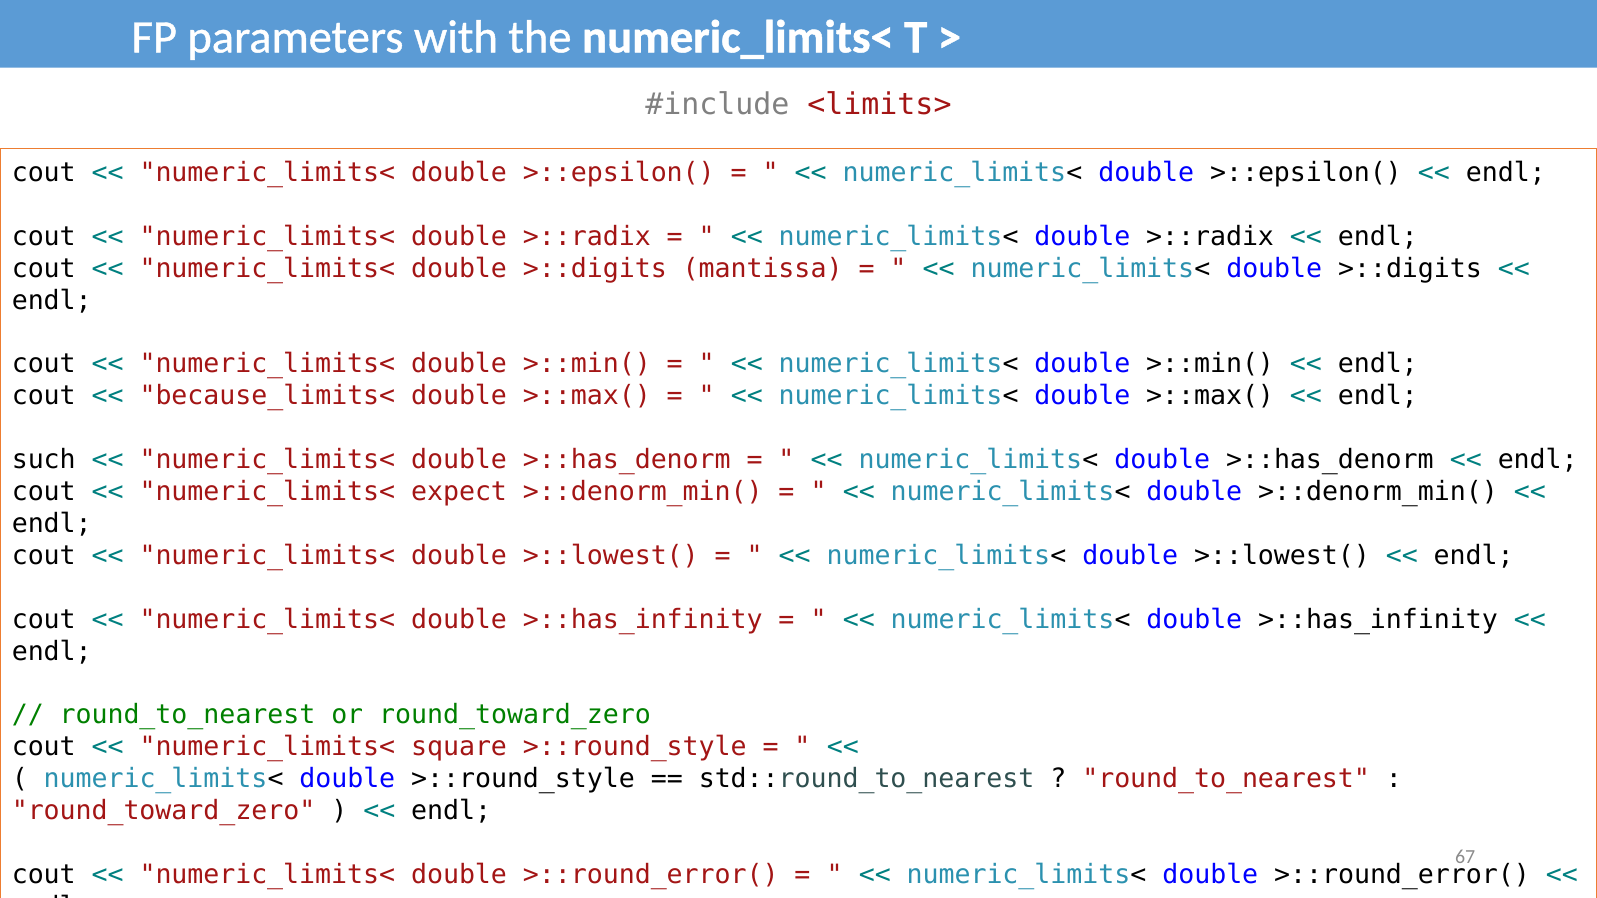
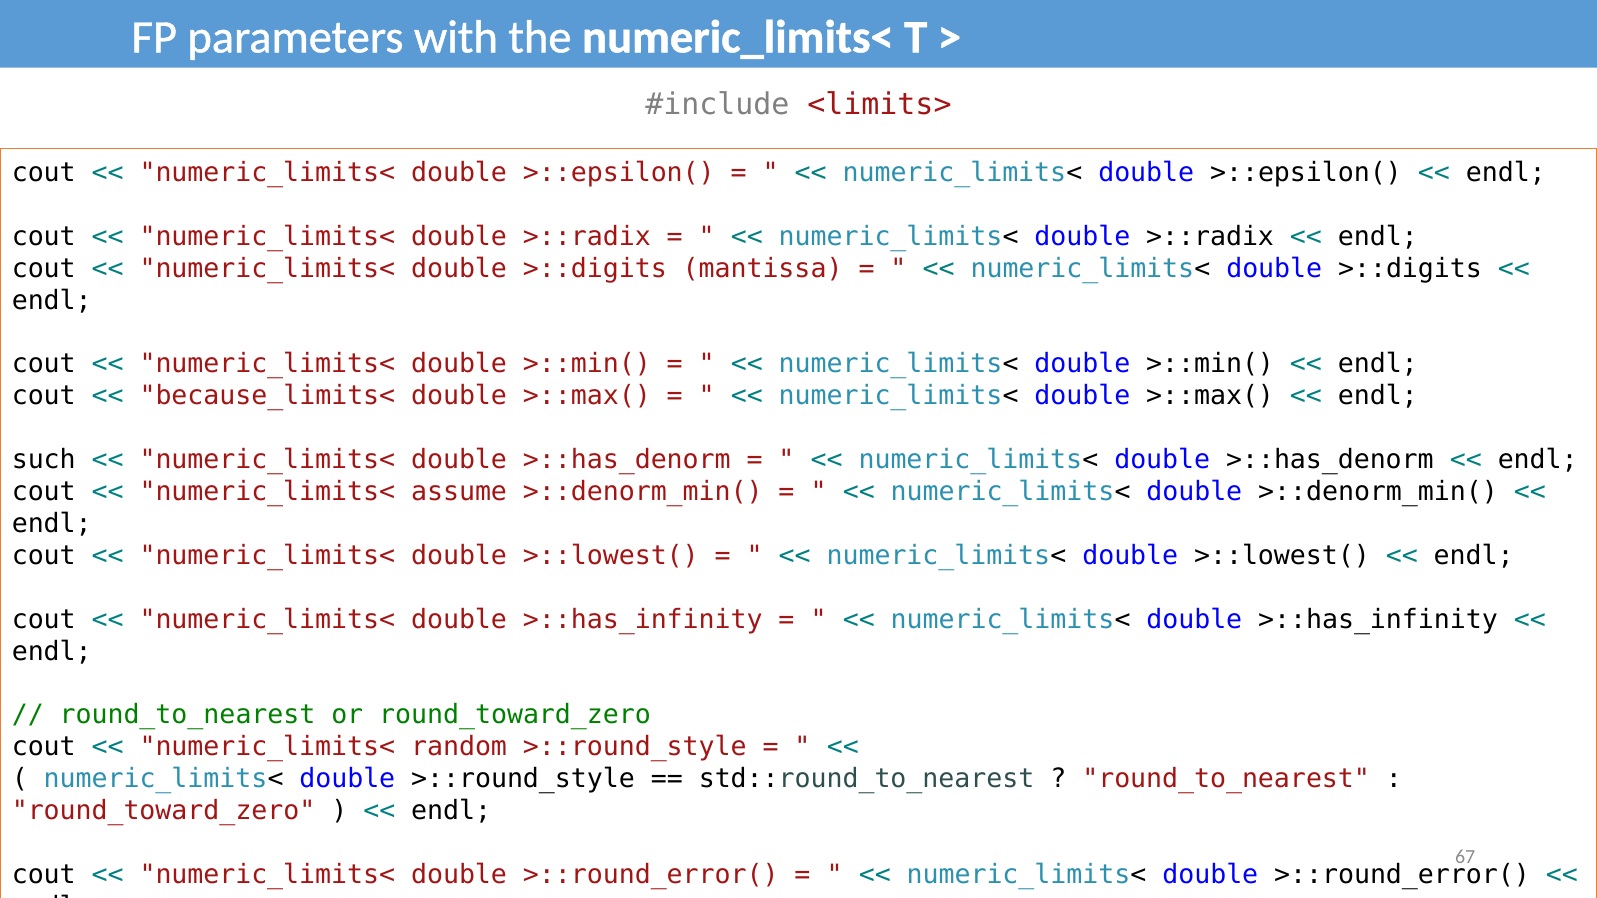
expect: expect -> assume (459, 492)
square: square -> random (459, 747)
